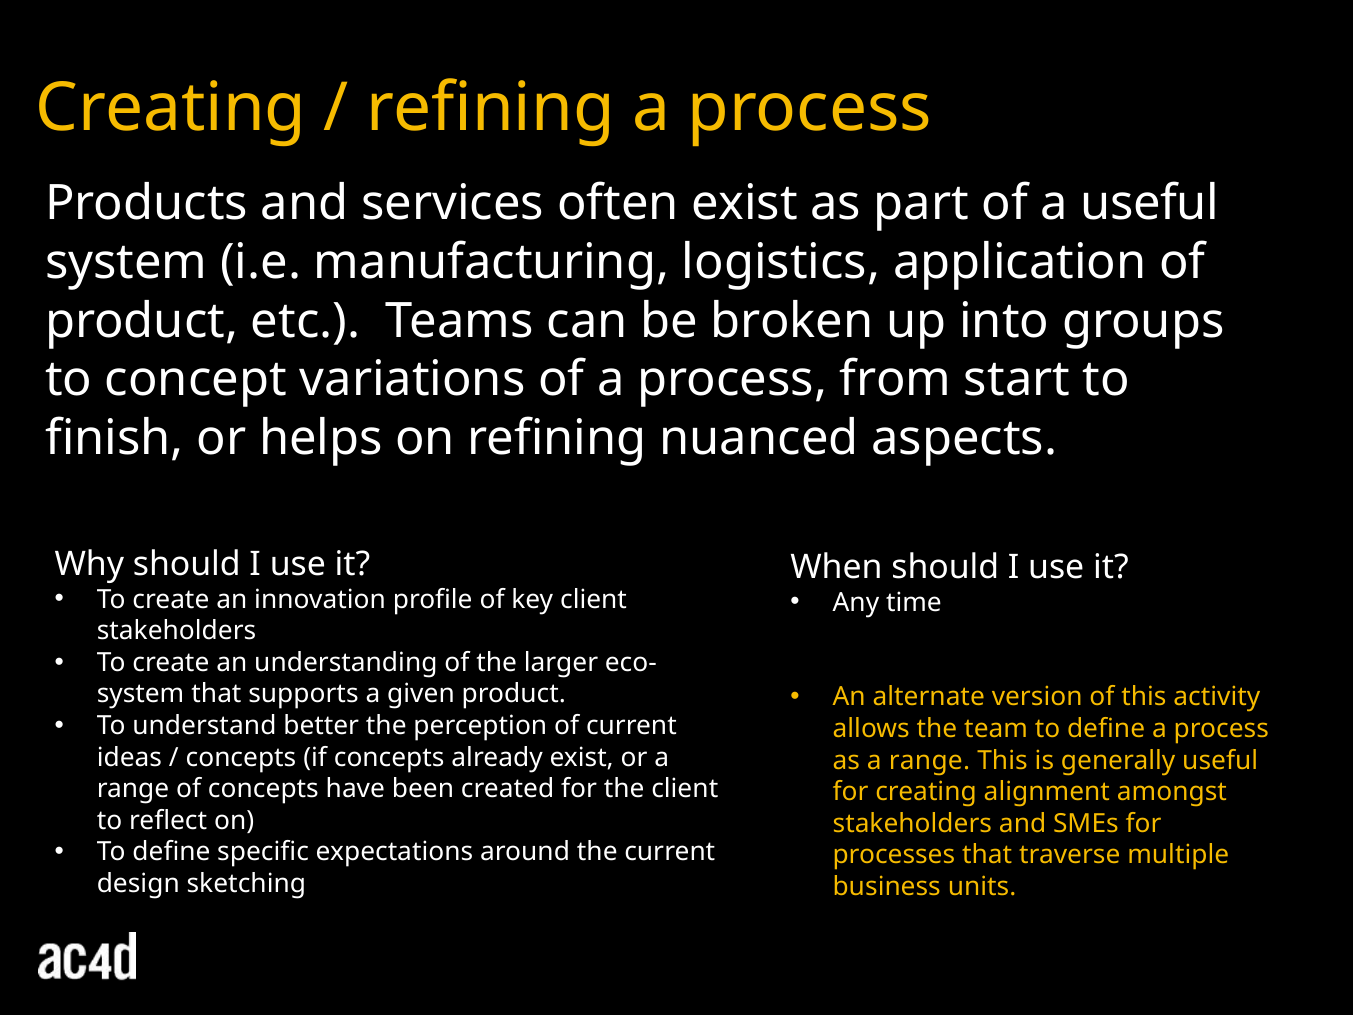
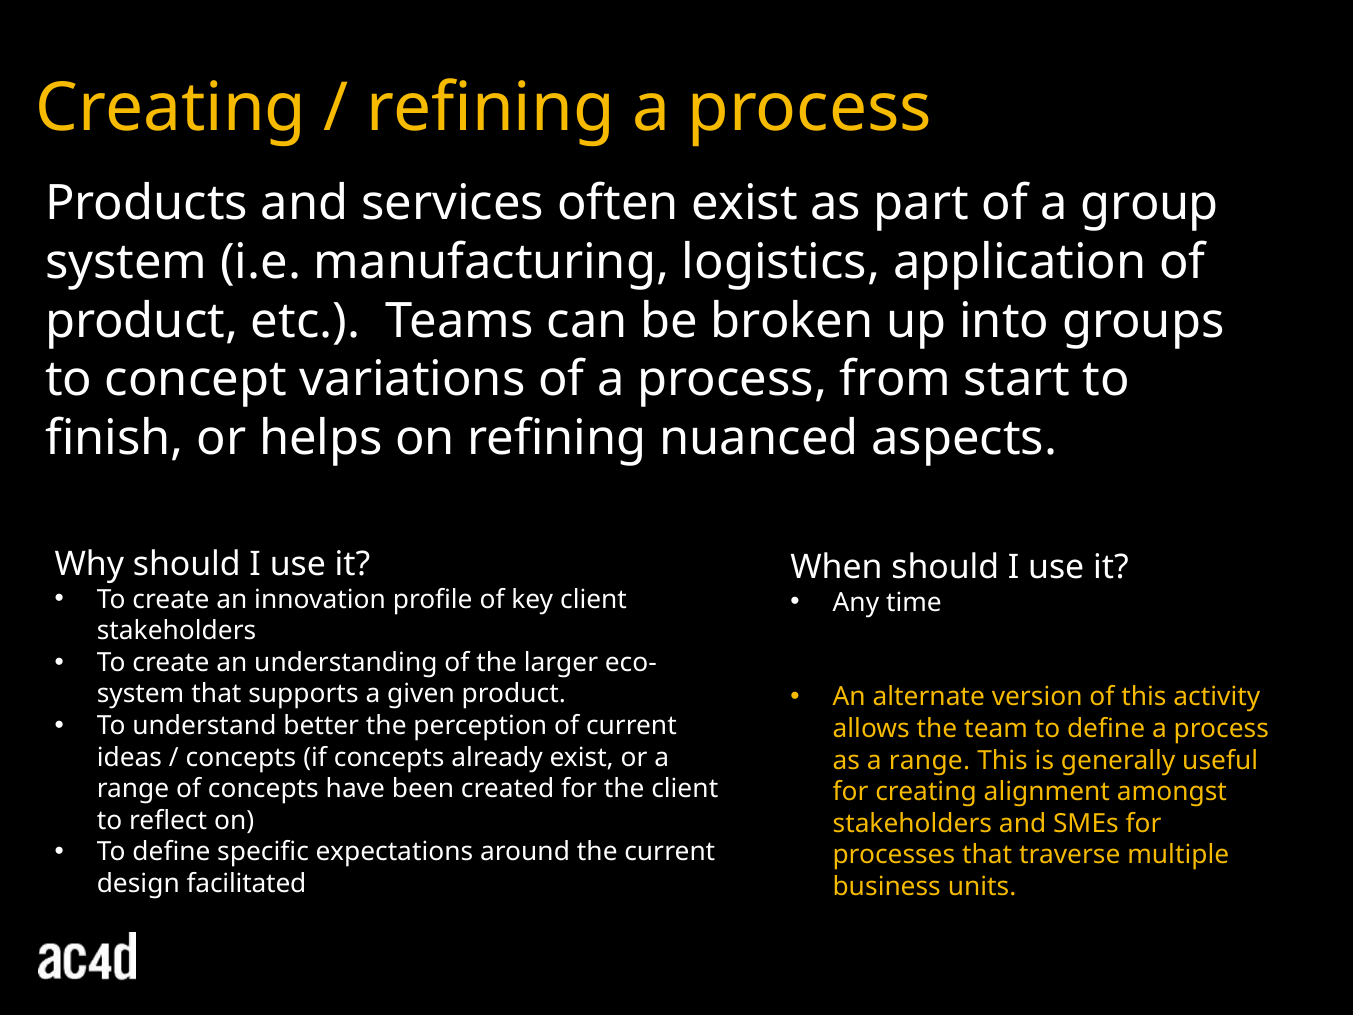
a useful: useful -> group (1150, 204)
sketching: sketching -> facilitated (246, 884)
